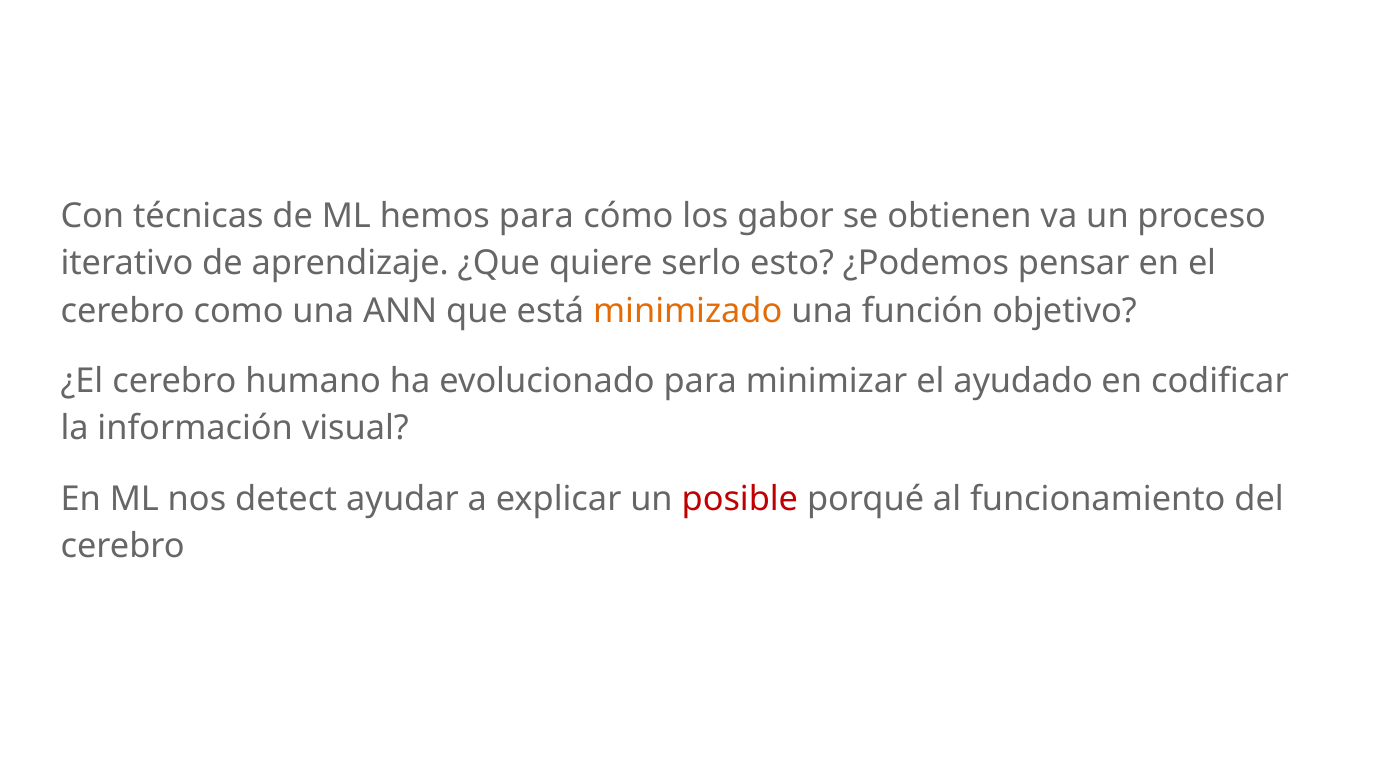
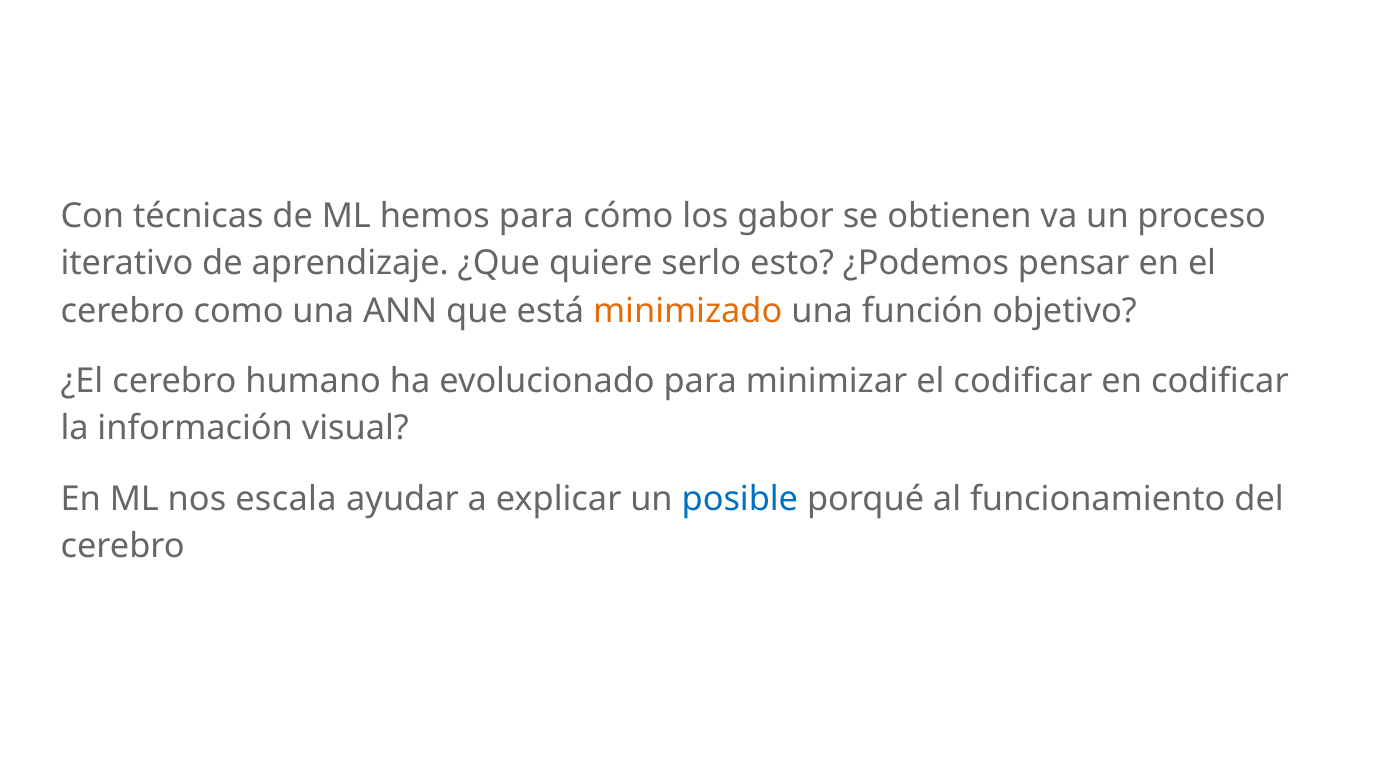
el ayudado: ayudado -> codificar (1023, 381)
detect: detect -> escala (286, 499)
posible colour: red -> blue (740, 499)
